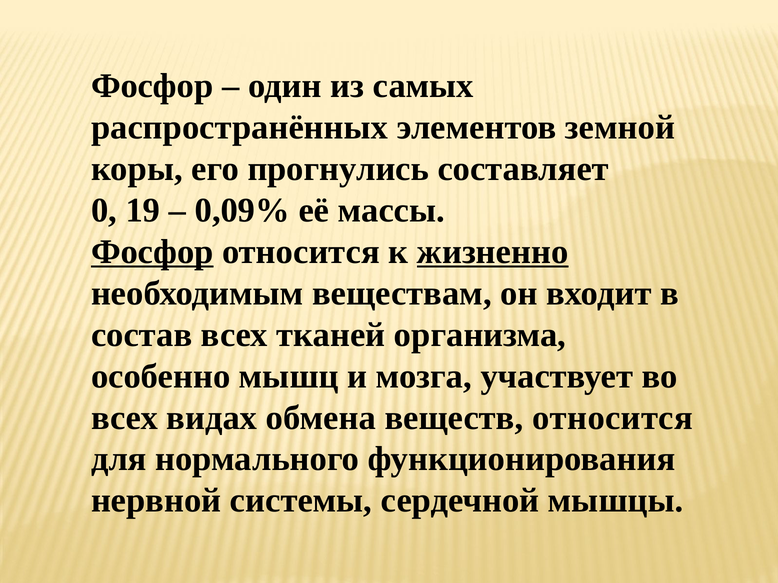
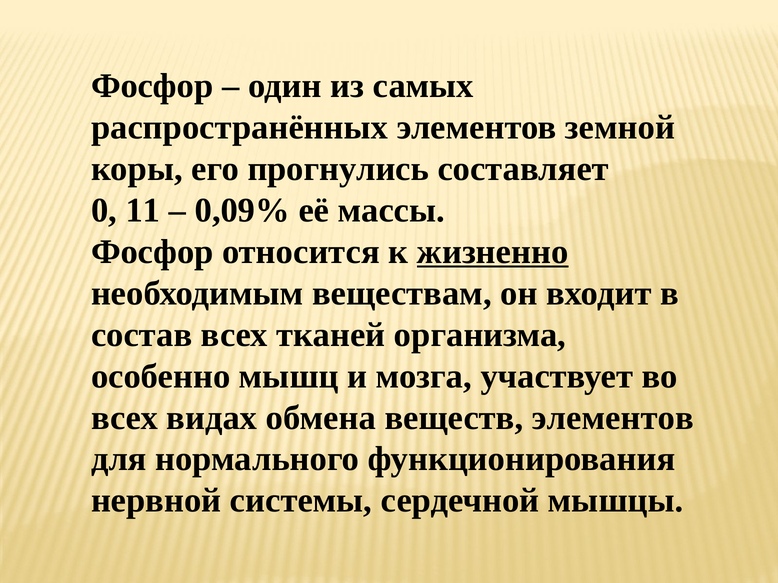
19: 19 -> 11 (143, 210)
Фосфор underline: present -> none (152, 252)
веществ относится: относится -> элементов (613, 418)
